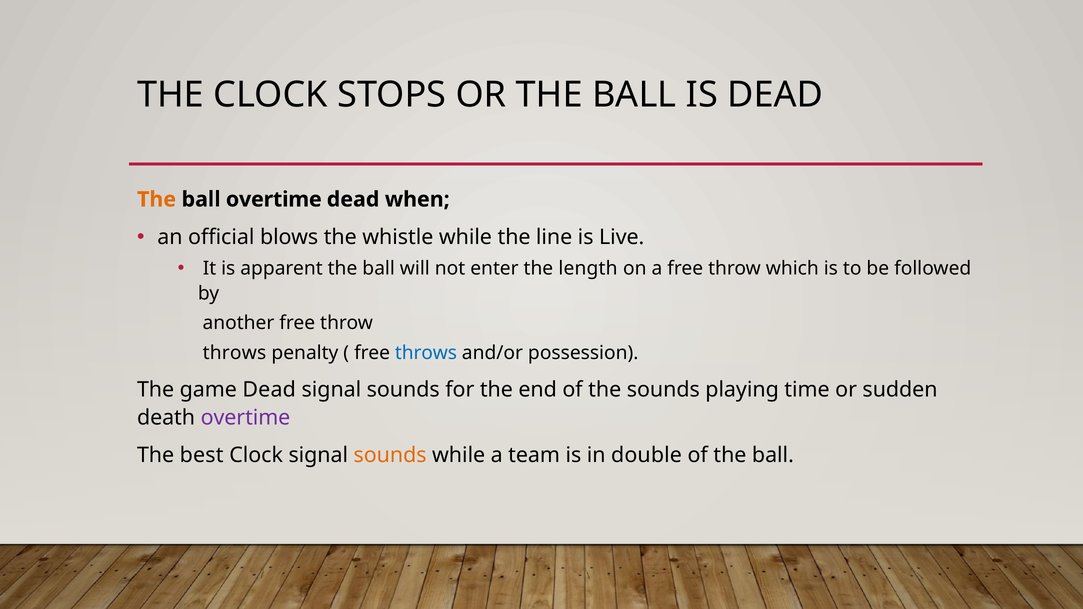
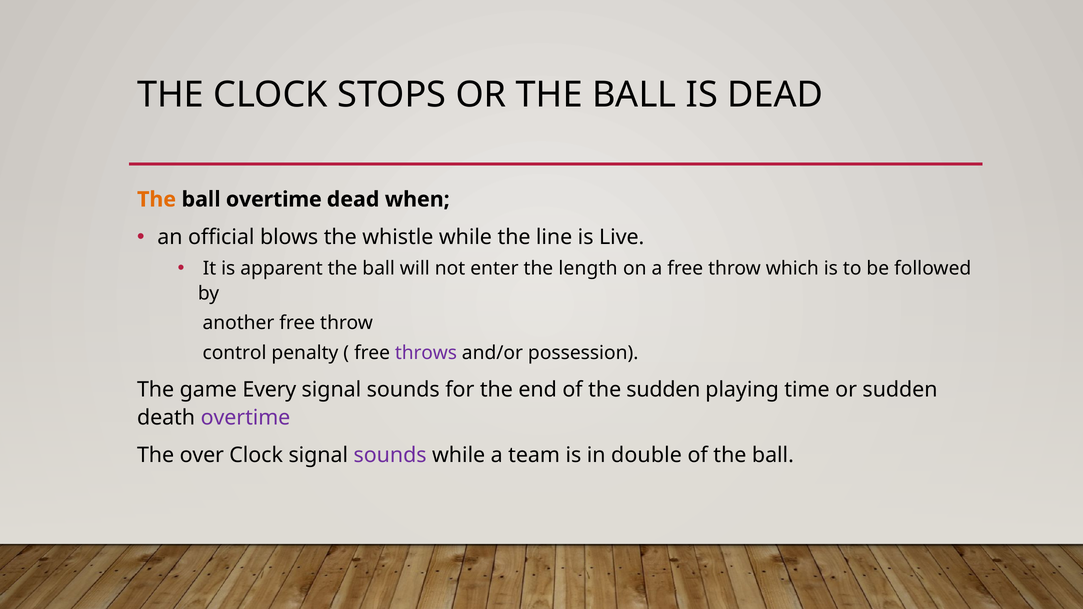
throws: throws -> control (235, 353)
throws colour: blue -> purple (426, 353)
game Dead: Dead -> Every (269, 390)
the sounds: sounds -> sudden (663, 390)
best: best -> over (202, 455)
sounds colour: orange -> purple (390, 455)
